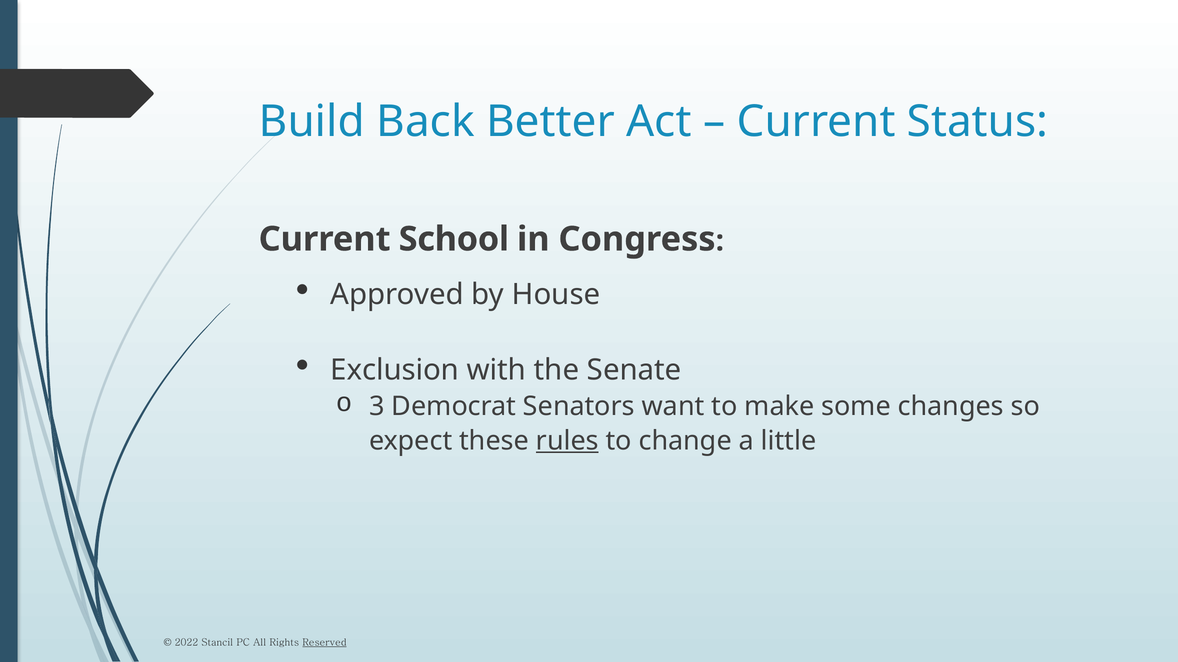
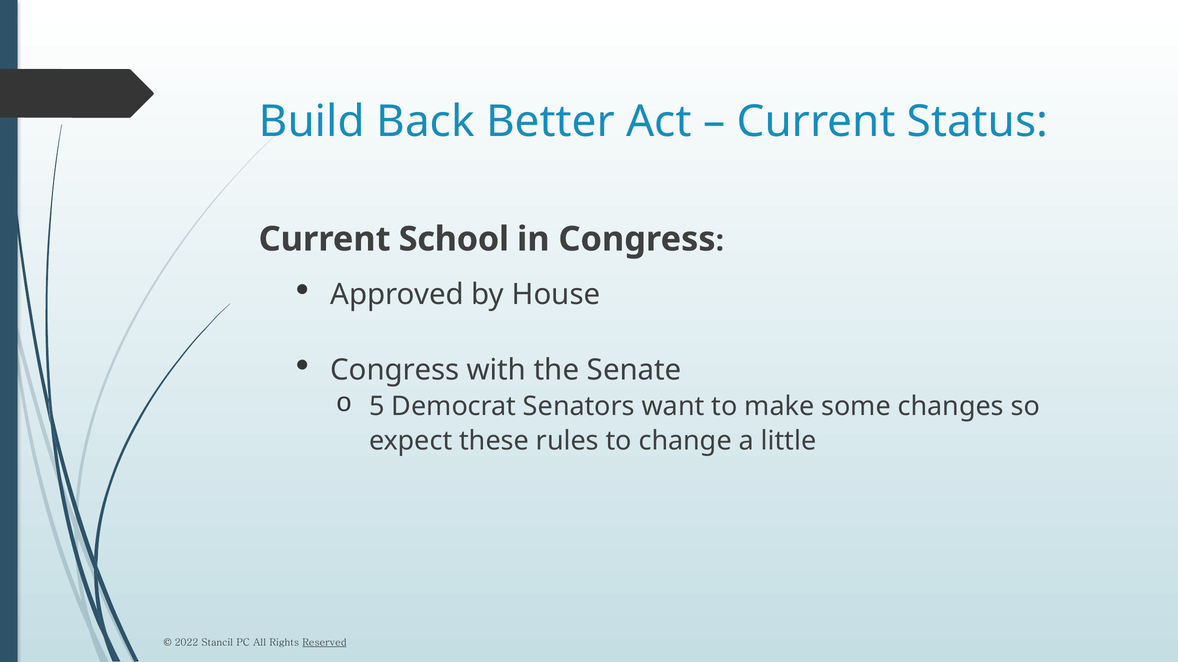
Exclusion: Exclusion -> Congress (395, 371)
3: 3 -> 5 (377, 407)
rules underline: present -> none (567, 441)
